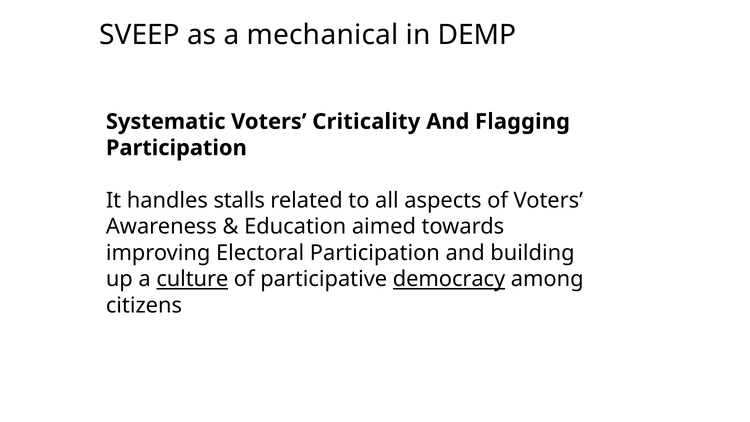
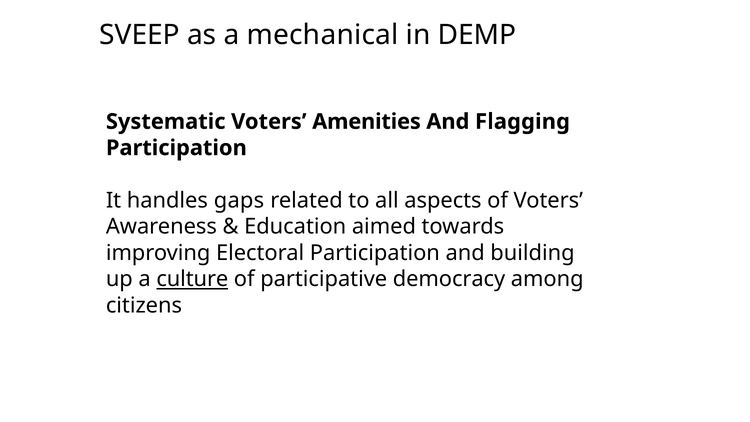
Criticality: Criticality -> Amenities (367, 122)
stalls: stalls -> gaps (239, 200)
democracy underline: present -> none (449, 279)
